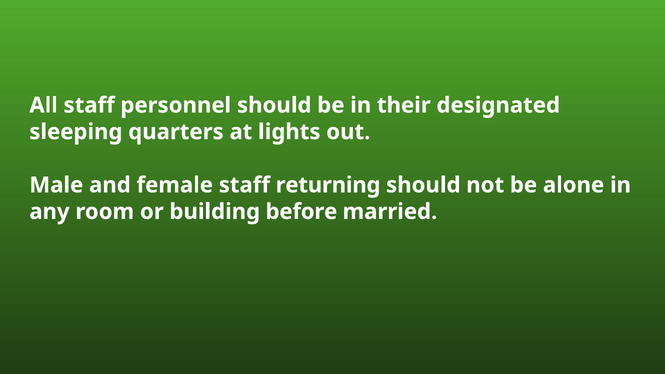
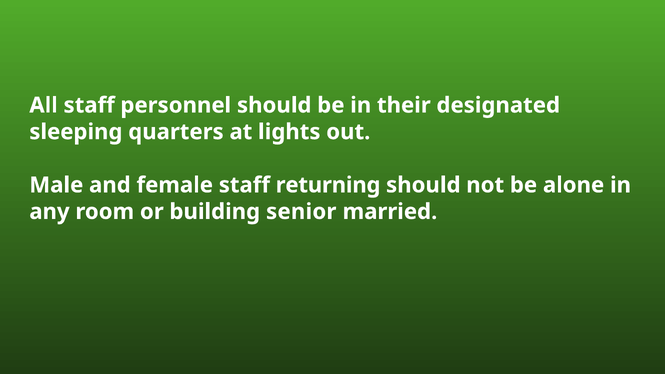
before: before -> senior (301, 212)
